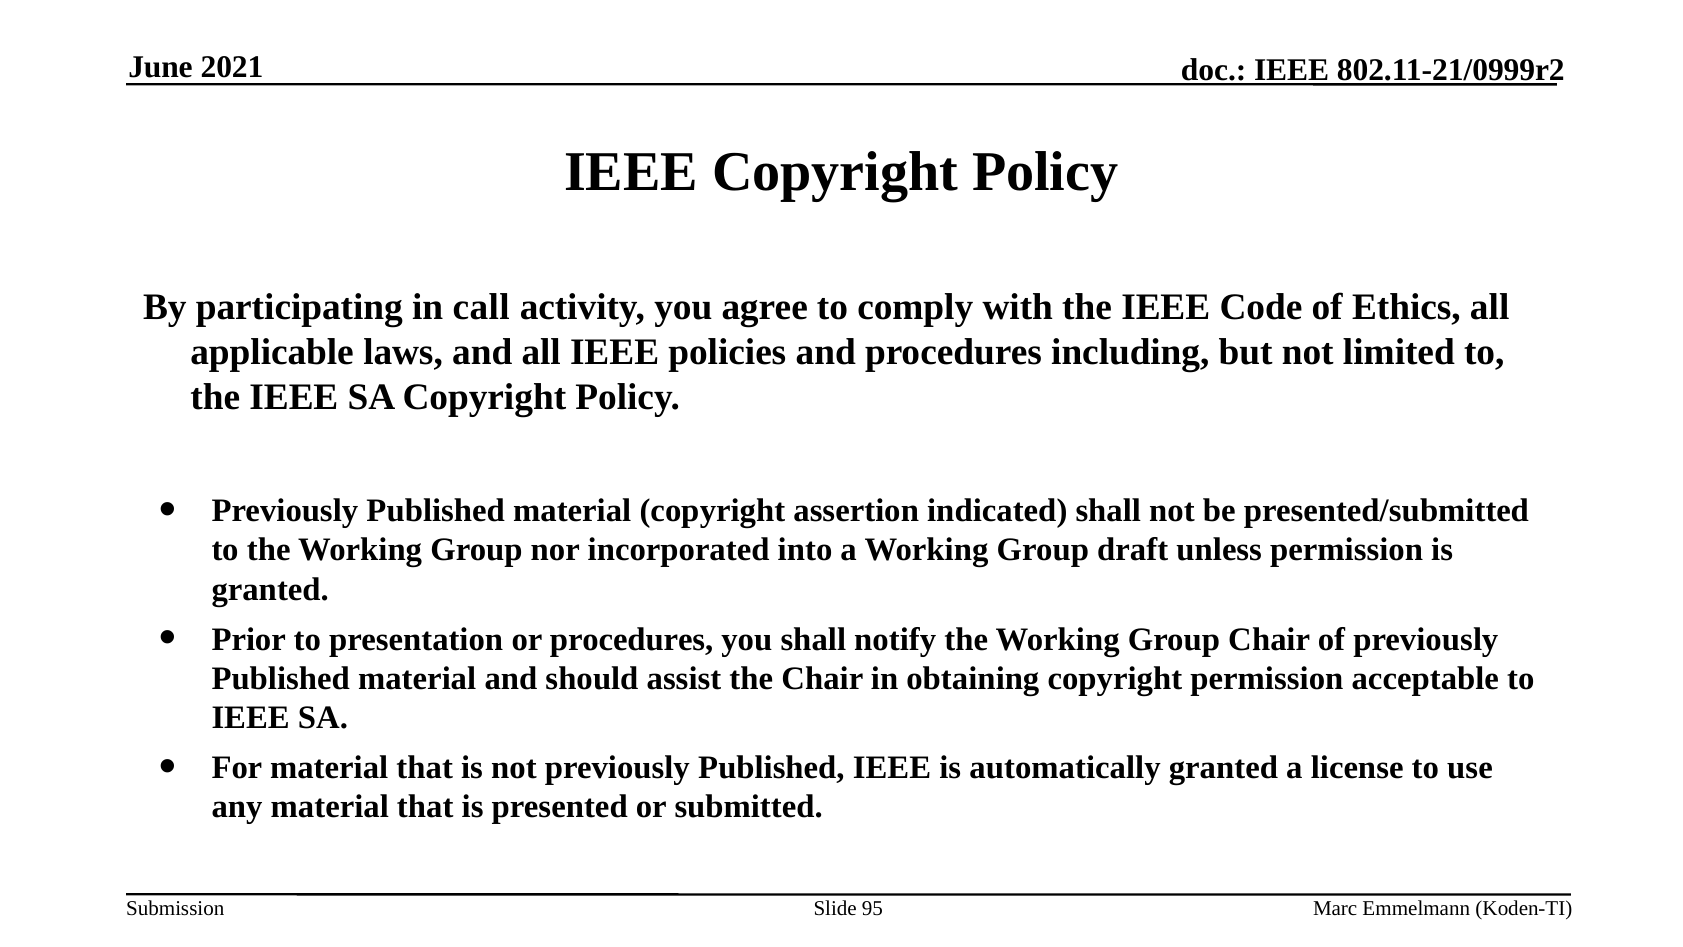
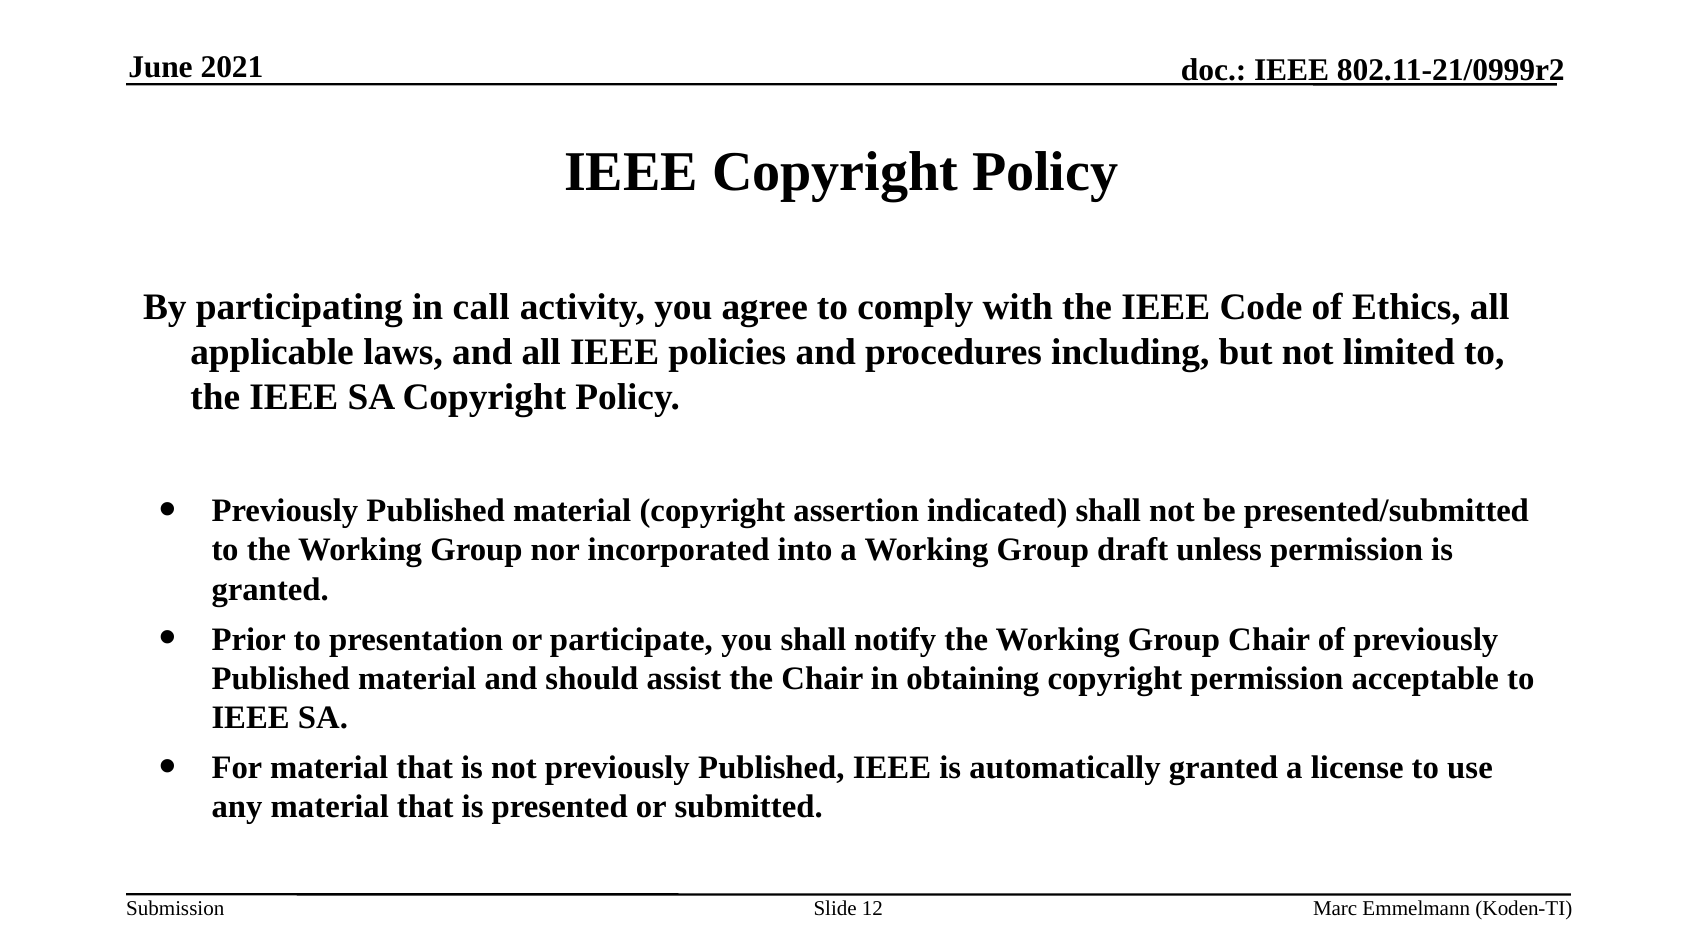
or procedures: procedures -> participate (631, 639)
95: 95 -> 12 (872, 908)
